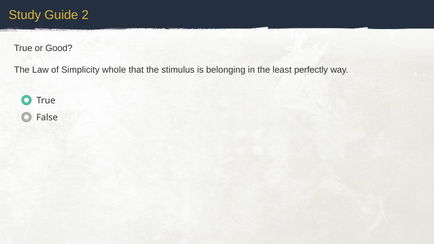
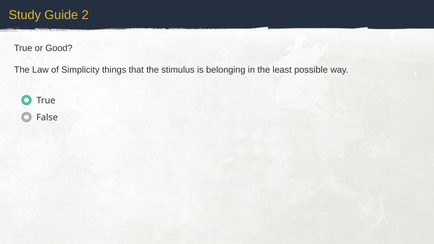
whole: whole -> things (114, 70)
perfectly: perfectly -> possible (311, 70)
